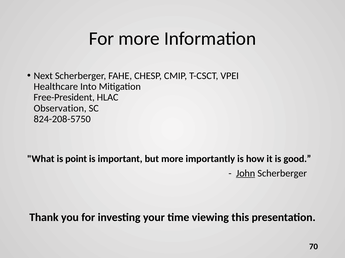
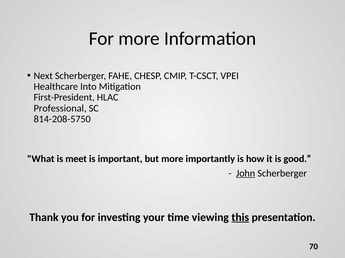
Free-President: Free-President -> First-President (64, 98)
Observation: Observation -> Professional (60, 109)
824-208-5750: 824-208-5750 -> 814-208-5750 (62, 119)
point: point -> meet (76, 159)
this underline: none -> present (240, 218)
